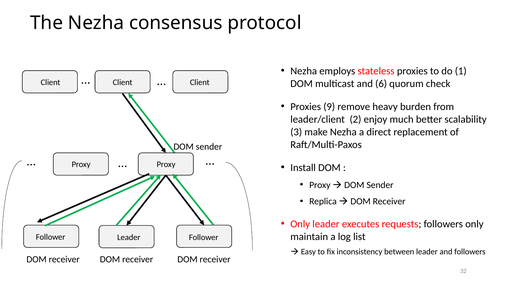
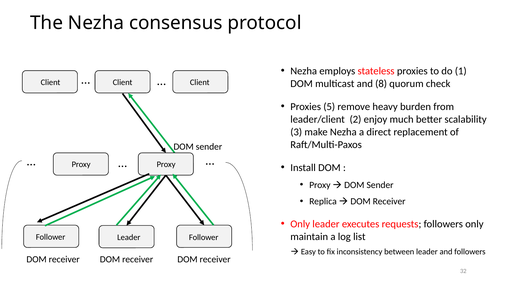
6: 6 -> 8 (381, 84)
9: 9 -> 5 (329, 107)
